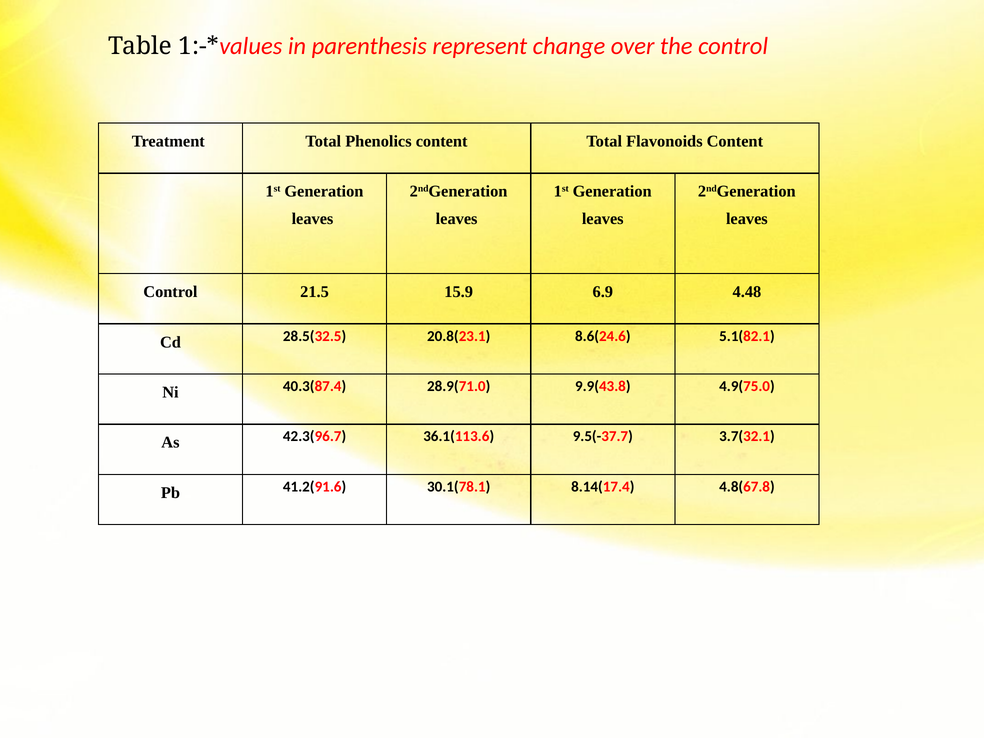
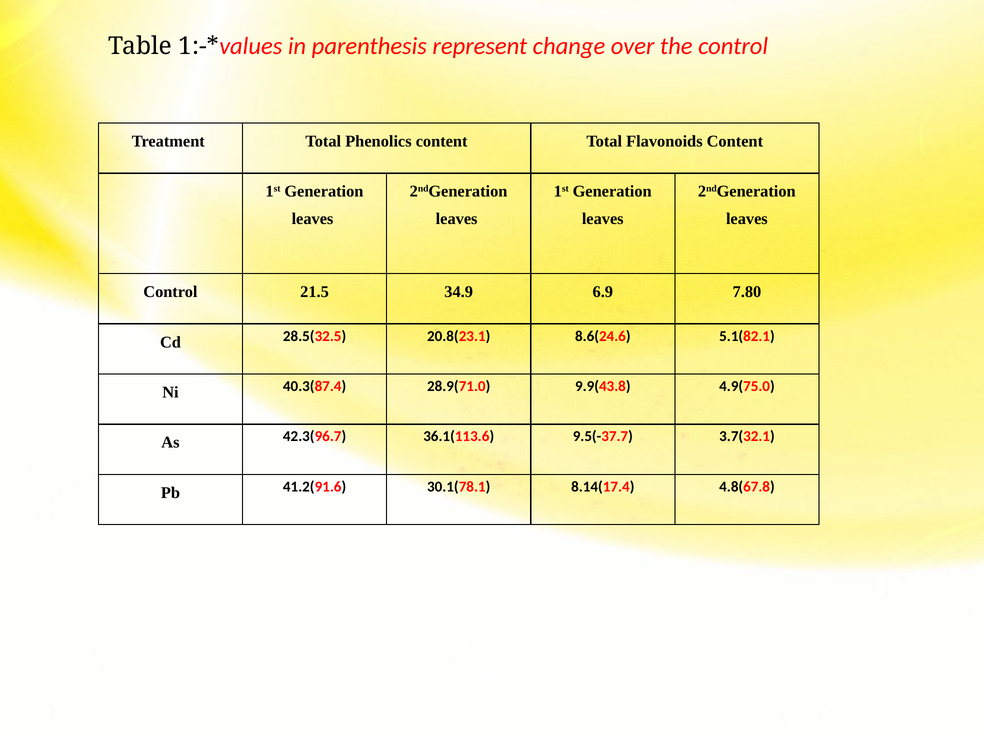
15.9: 15.9 -> 34.9 (459, 292)
4.48: 4.48 -> 7.80 (747, 292)
